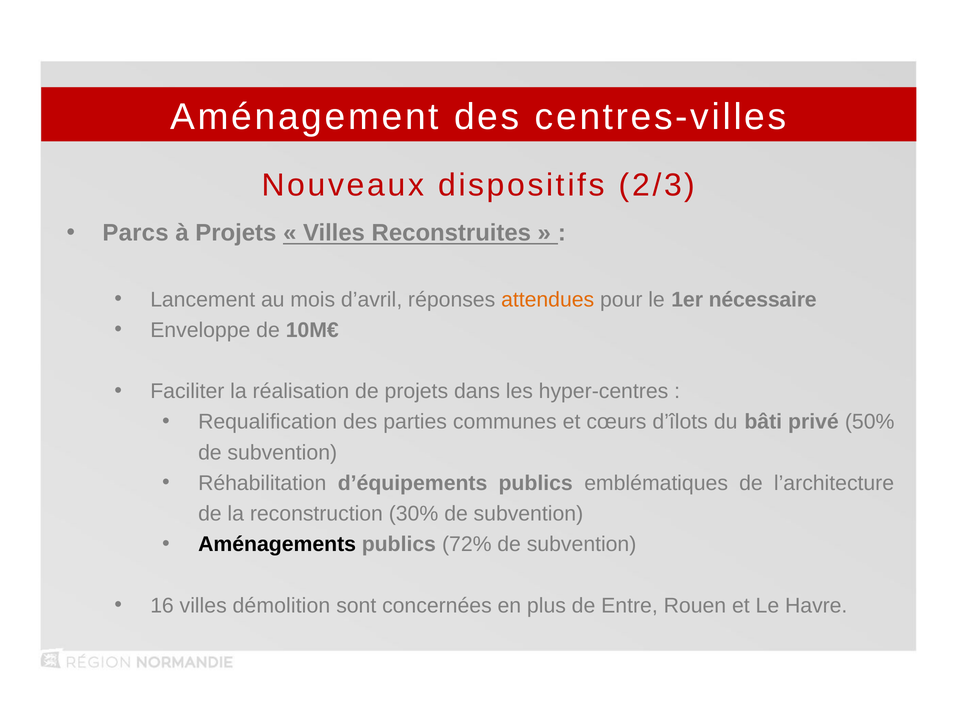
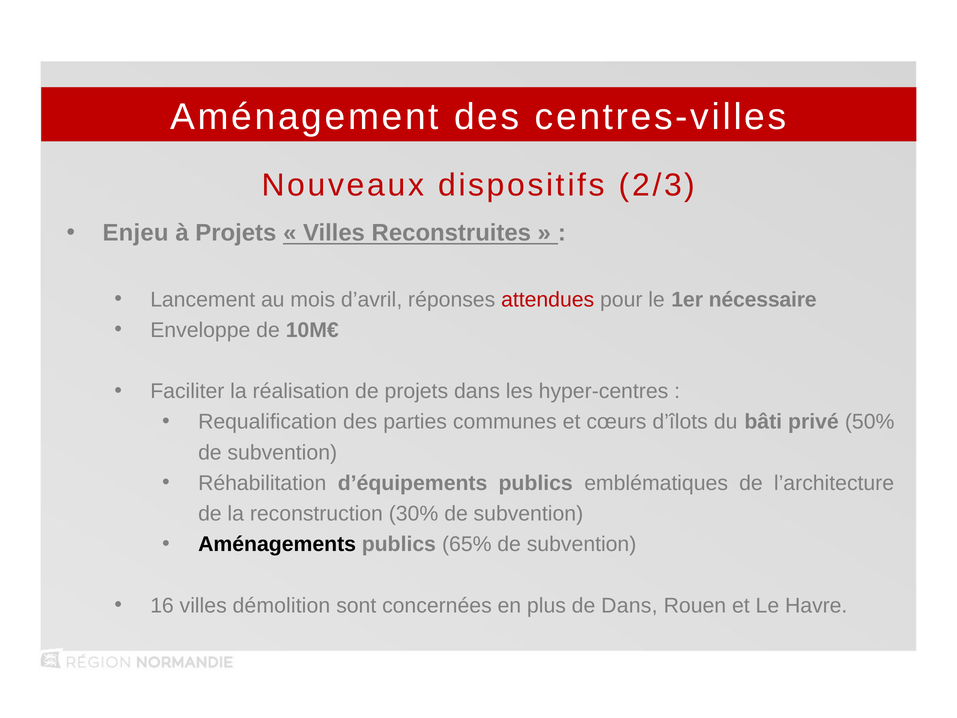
Parcs: Parcs -> Enjeu (136, 233)
attendues colour: orange -> red (548, 299)
72%: 72% -> 65% (467, 544)
de Entre: Entre -> Dans (629, 605)
